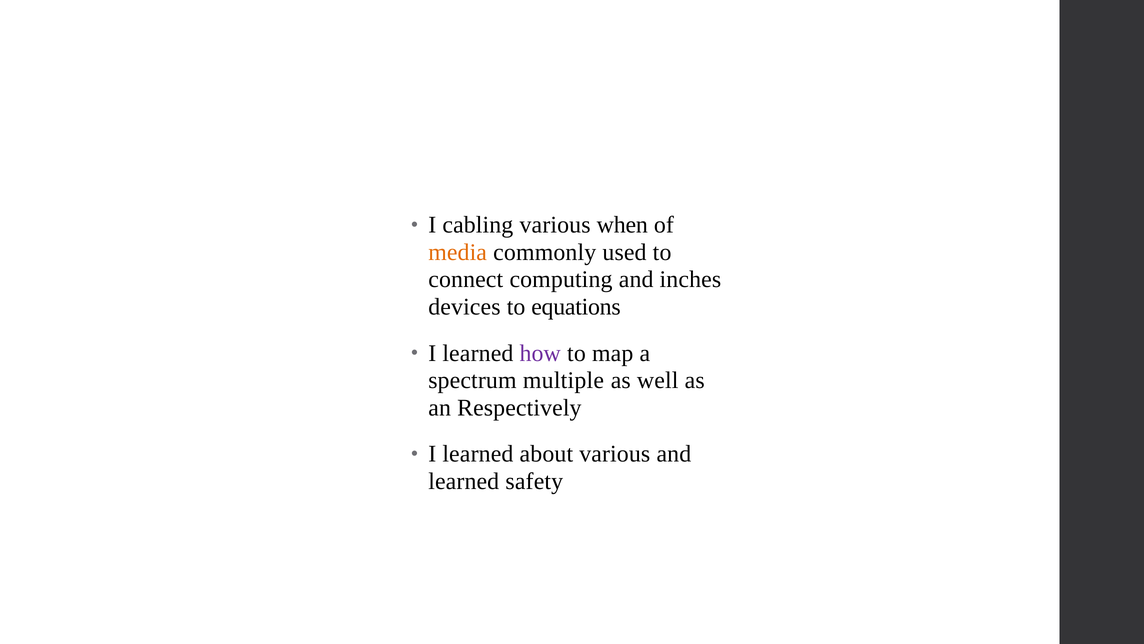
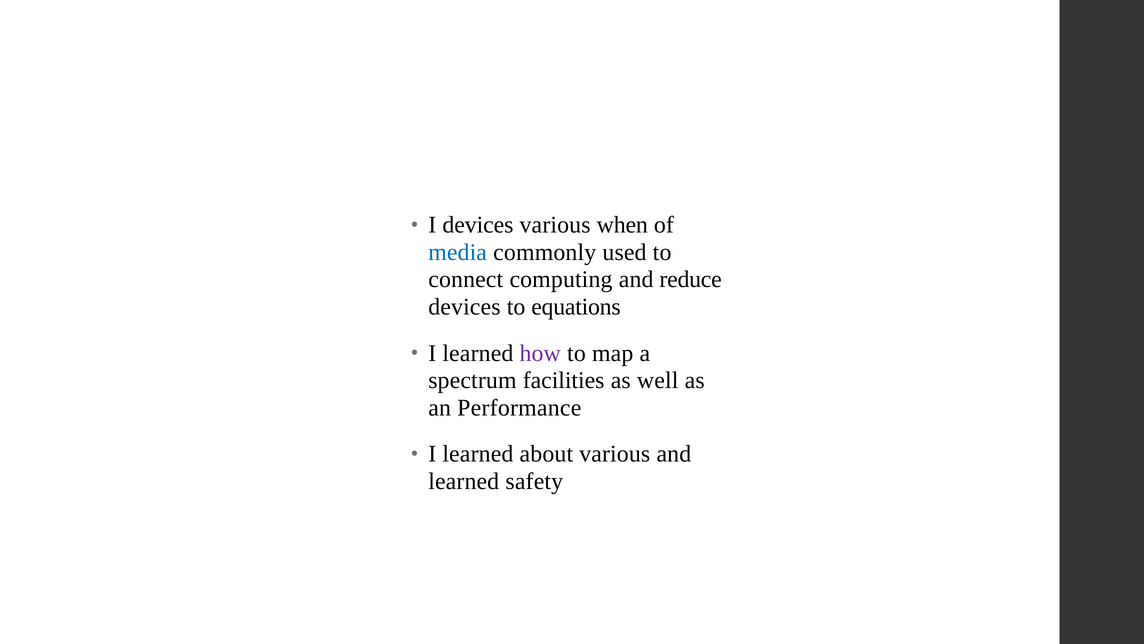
I cabling: cabling -> devices (478, 225)
media colour: orange -> blue (458, 252)
inches: inches -> reduce (691, 279)
multiple: multiple -> facilities (564, 380)
Respectively: Respectively -> Performance (519, 407)
